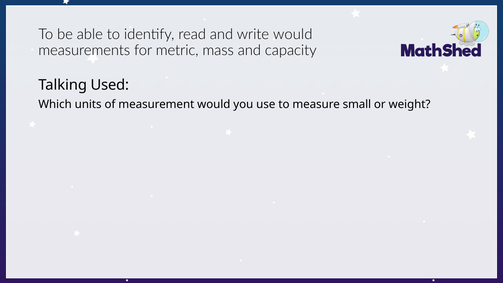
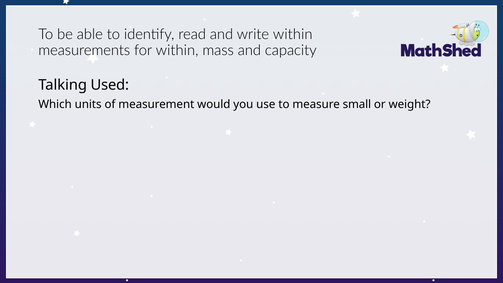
write would: would -> within (293, 34)
for metric: metric -> within (177, 50)
